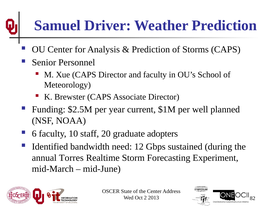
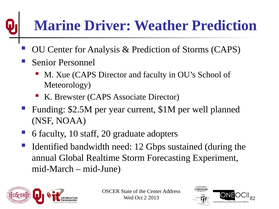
Samuel: Samuel -> Marine (57, 25)
Torres: Torres -> Global (71, 158)
